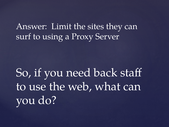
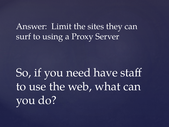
back: back -> have (106, 72)
